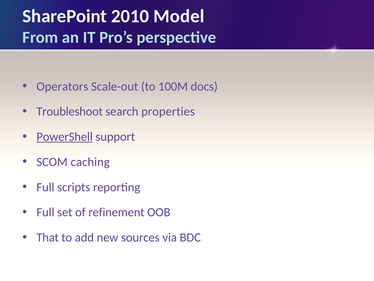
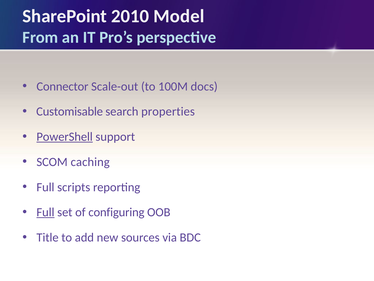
Operators: Operators -> Connector (62, 86)
Troubleshoot: Troubleshoot -> Customisable (70, 111)
Full underline: none -> present (45, 212)
refinement: refinement -> configuring (116, 212)
That: That -> Title (48, 237)
